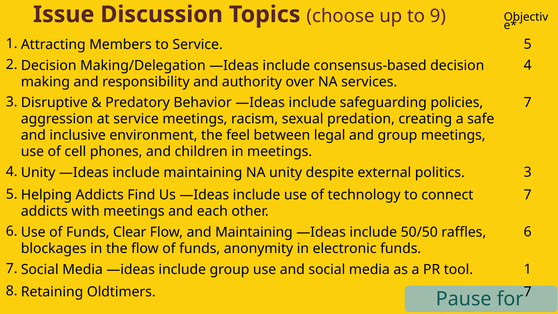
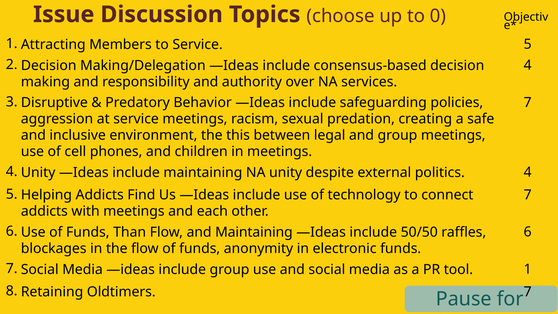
9: 9 -> 0 (438, 16)
feel: feel -> this (238, 135)
politics 3: 3 -> 4 (528, 172)
Clear: Clear -> Than (130, 232)
